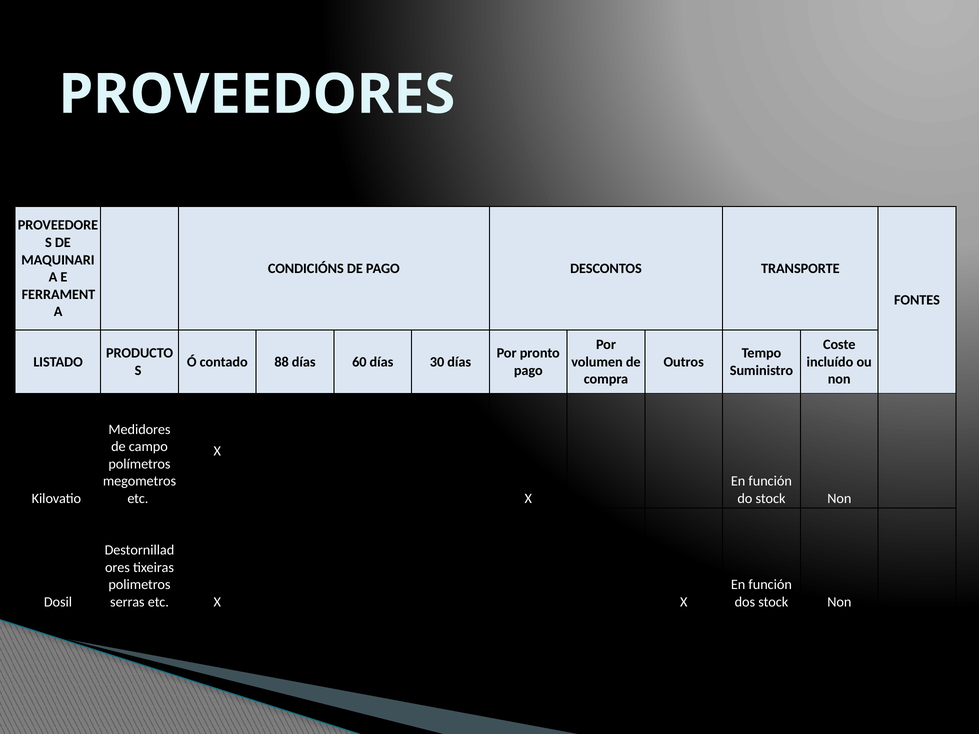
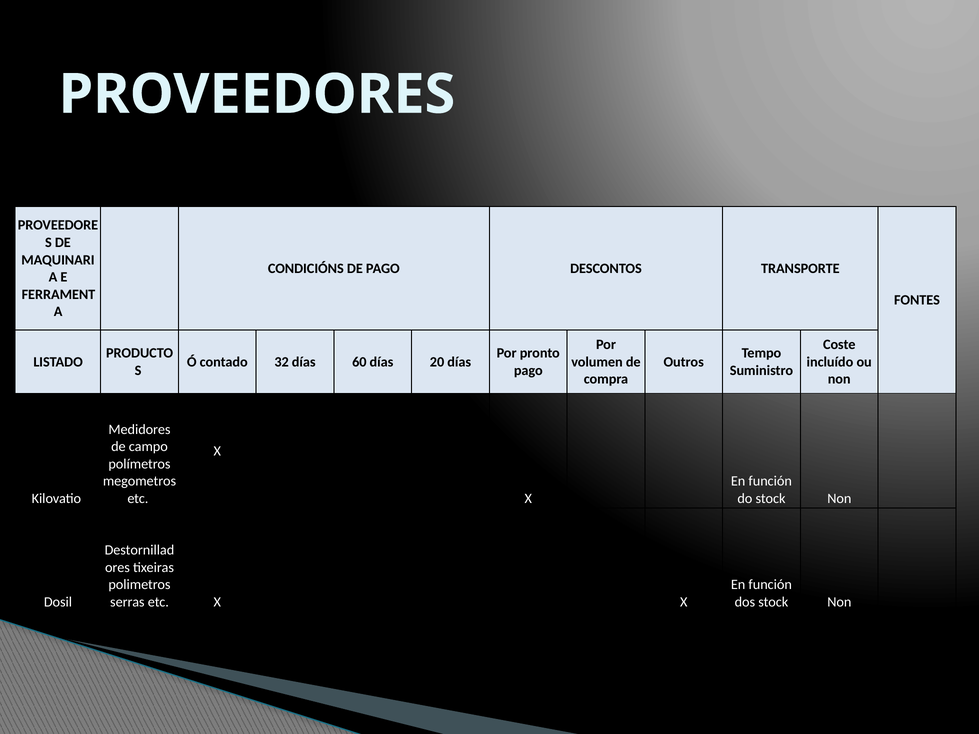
88: 88 -> 32 (282, 362)
30: 30 -> 20 (437, 362)
